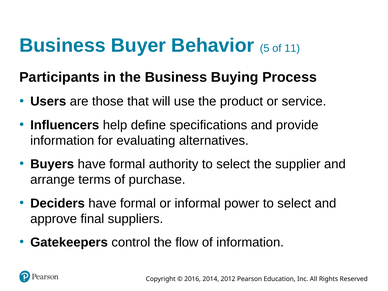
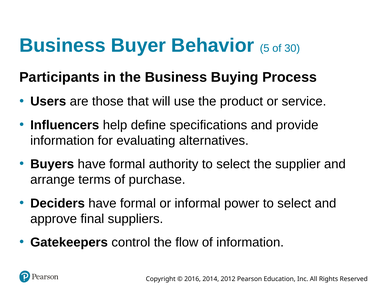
11: 11 -> 30 (292, 48)
